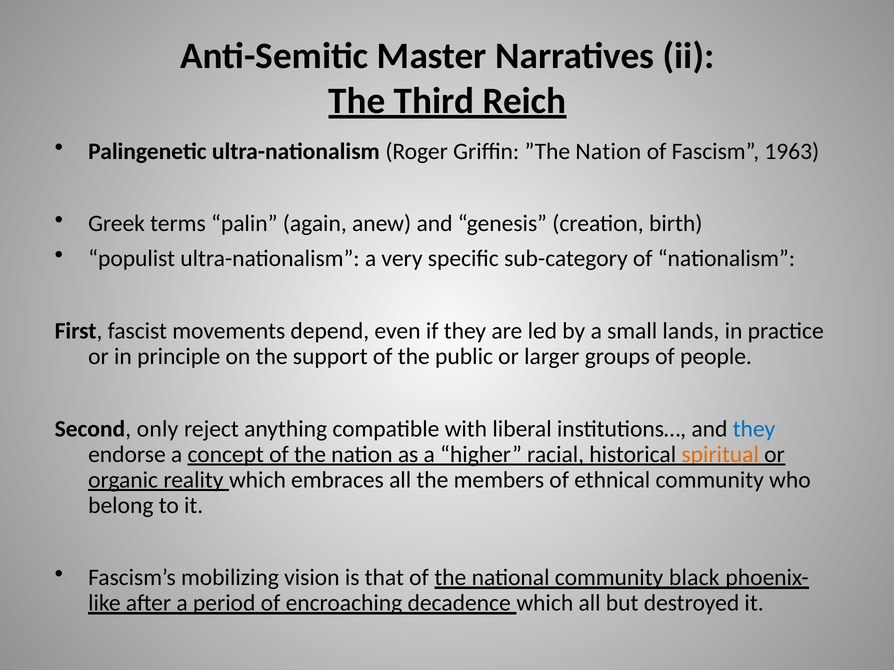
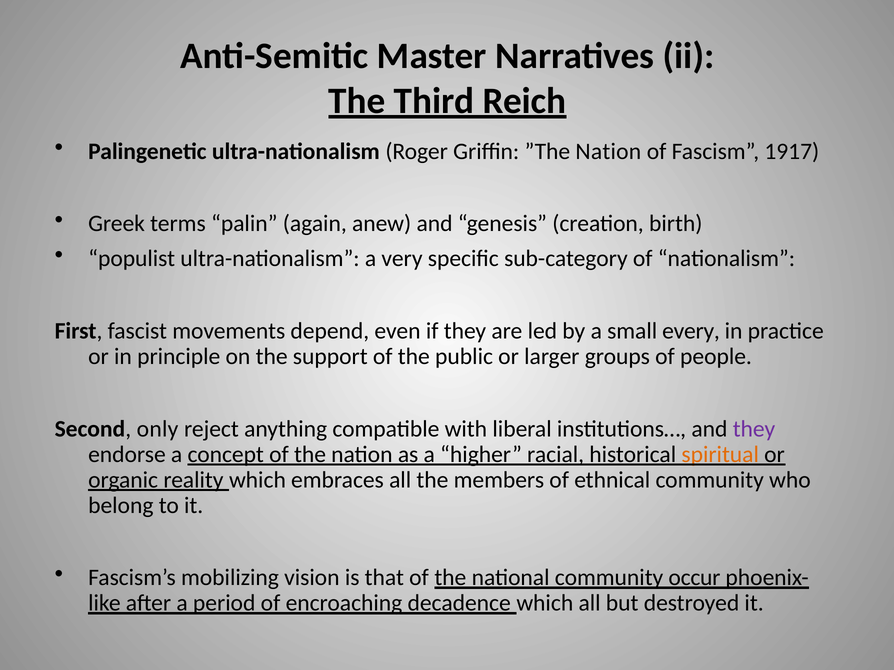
1963: 1963 -> 1917 (792, 151)
lands: lands -> every (691, 331)
they colour: blue -> purple (754, 429)
black: black -> occur (694, 578)
